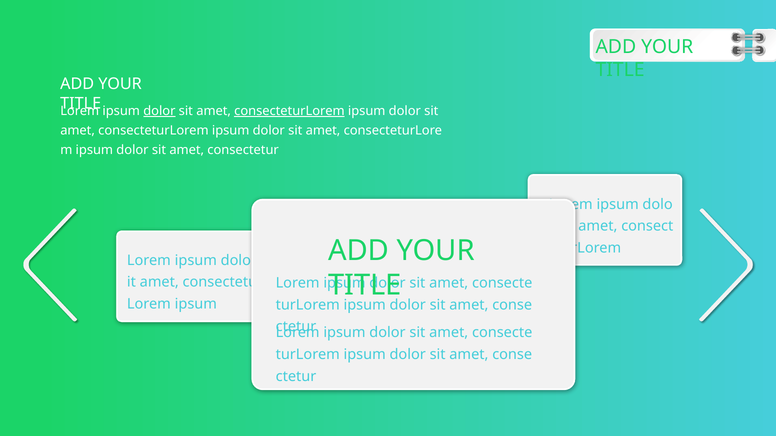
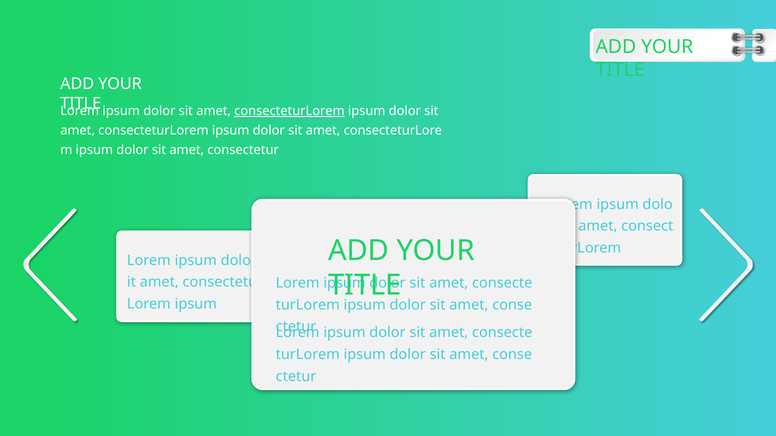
dolor underline: present -> none (159, 111)
